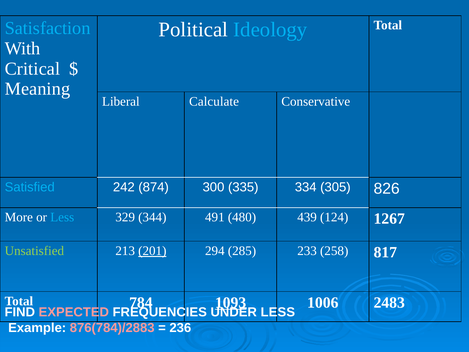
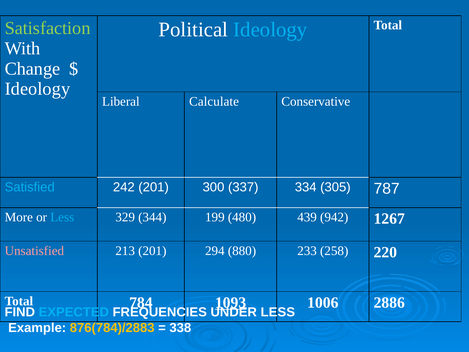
Satisfaction colour: light blue -> light green (48, 28)
Critical: Critical -> Change (32, 69)
Meaning: Meaning -> Ideology (37, 89)
242 874: 874 -> 201 (154, 187)
335: 335 -> 337 (243, 187)
826: 826 -> 787 (387, 189)
491: 491 -> 199 (215, 217)
124: 124 -> 942 (334, 217)
Unsatisfied colour: light green -> pink (34, 251)
201 underline: present -> none (152, 251)
285: 285 -> 880 (242, 251)
817: 817 -> 220 (385, 252)
2483: 2483 -> 2886 (389, 302)
EXPECTED colour: pink -> light blue (74, 312)
876(784)/2883 colour: pink -> yellow (112, 328)
236: 236 -> 338 (180, 328)
